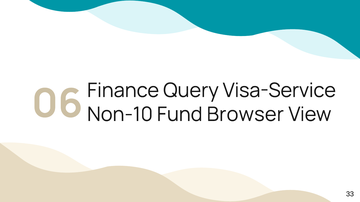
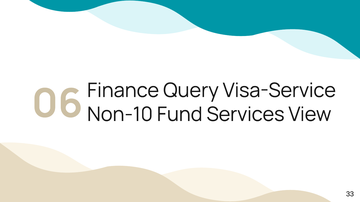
Browser: Browser -> Services (246, 115)
